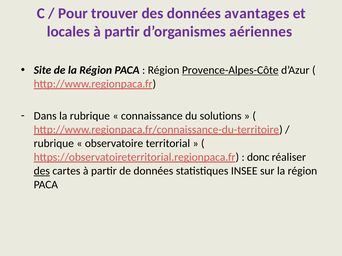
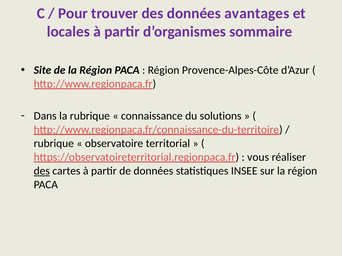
aériennes: aériennes -> sommaire (261, 32)
Provence-Alpes-Côte underline: present -> none (230, 70)
donc: donc -> vous (258, 157)
